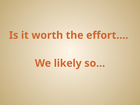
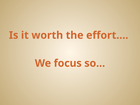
likely: likely -> focus (68, 63)
